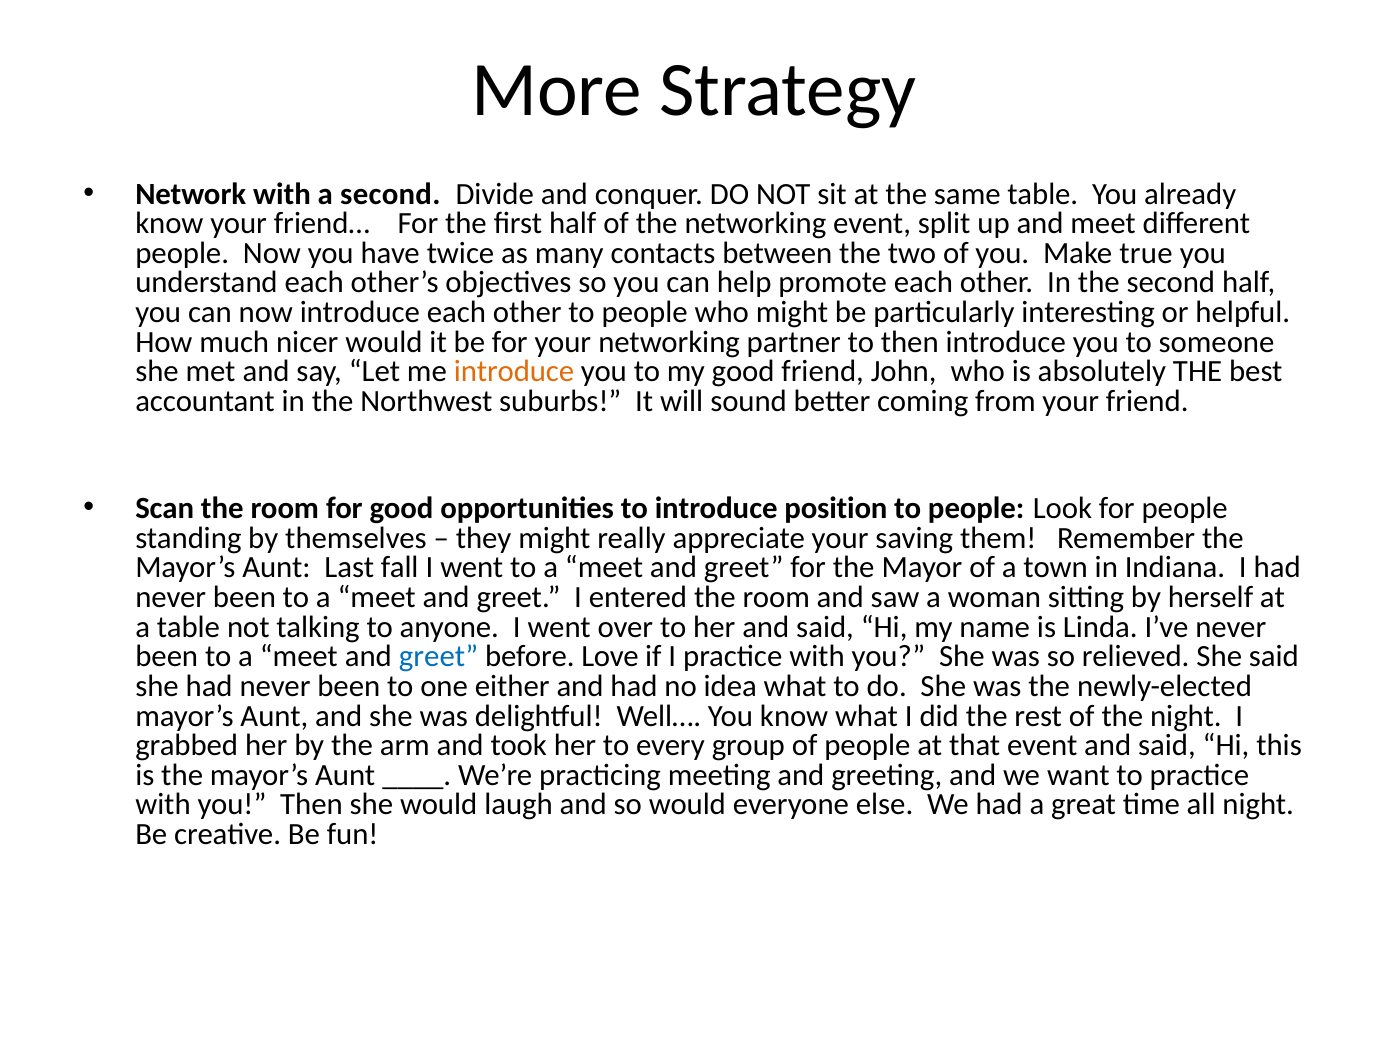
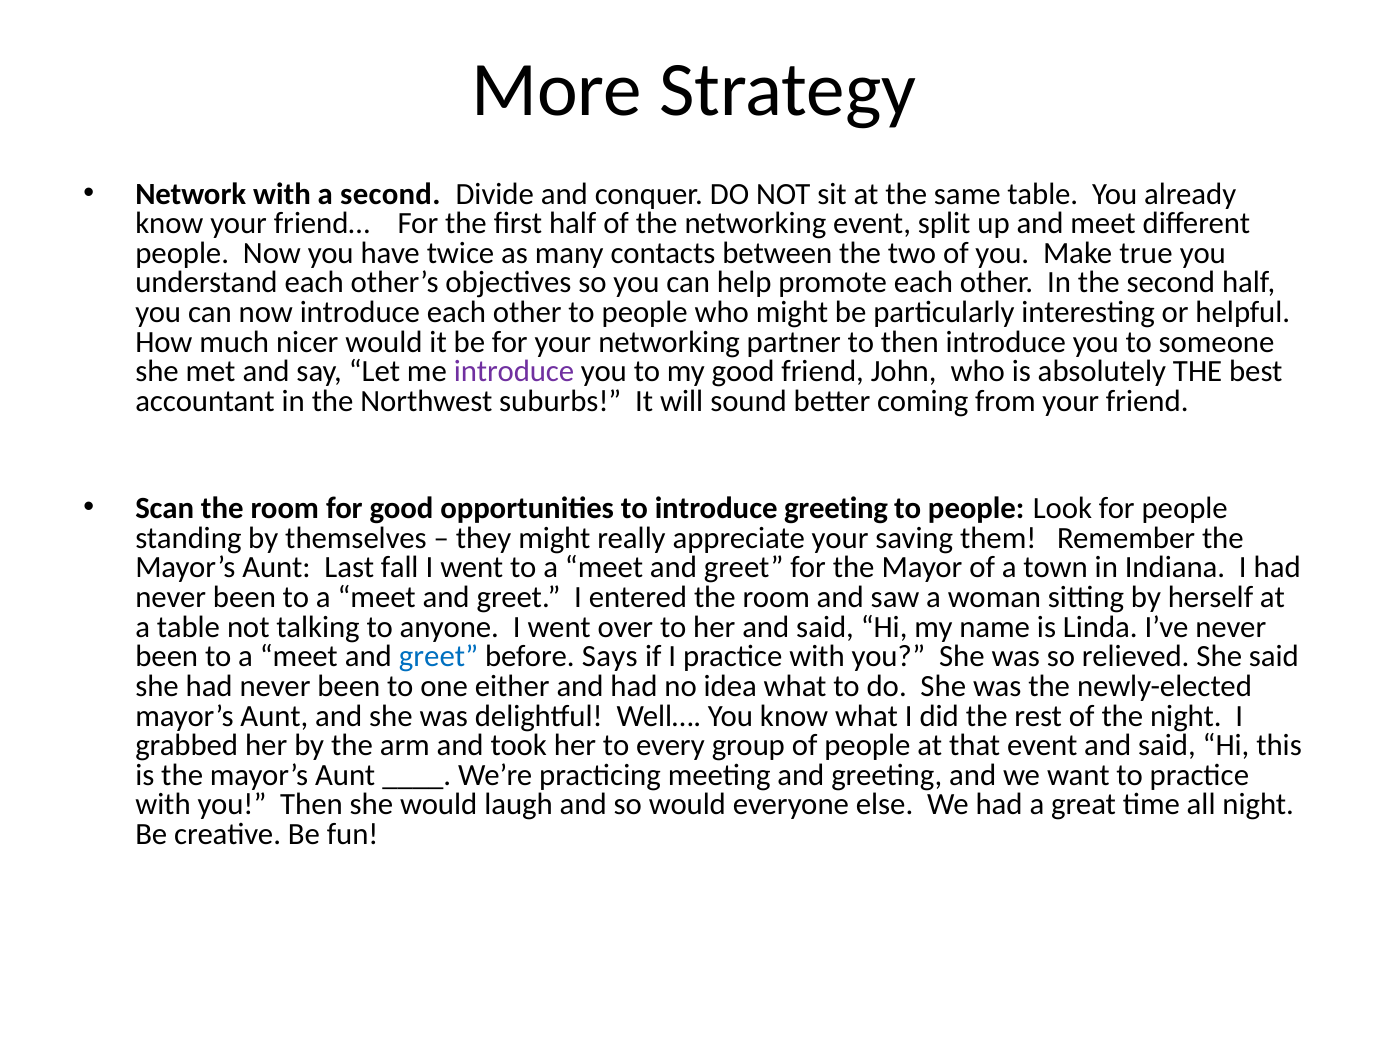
introduce colour: orange -> purple (514, 372)
introduce position: position -> greeting (836, 509)
Love: Love -> Says (610, 657)
